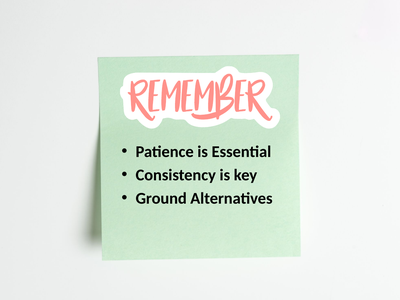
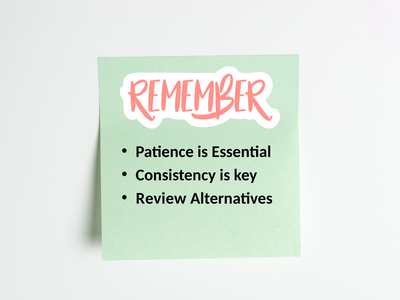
Ground: Ground -> Review (161, 198)
